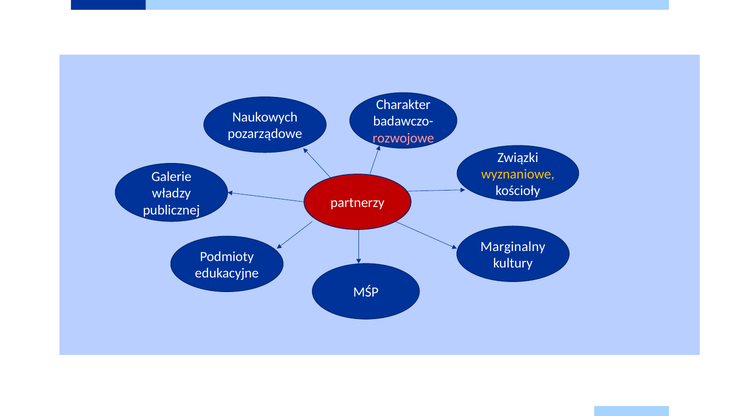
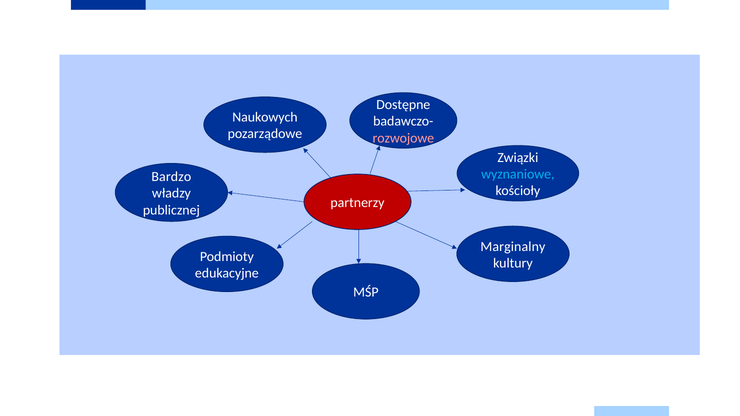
Charakter: Charakter -> Dostępne (403, 105)
wyznaniowe colour: yellow -> light blue (518, 174)
Galerie: Galerie -> Bardzo (171, 177)
